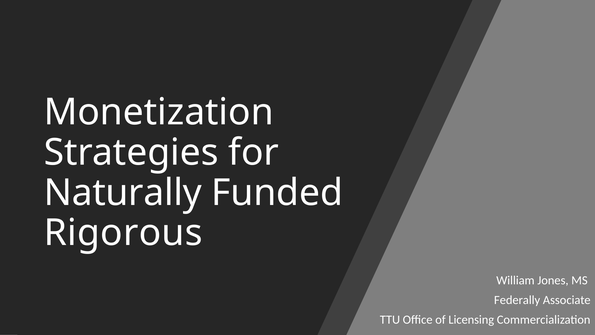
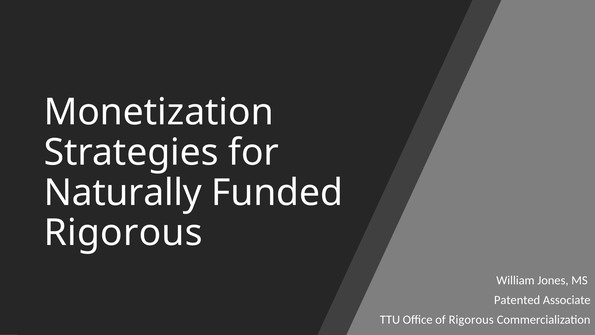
Federally: Federally -> Patented (517, 300)
of Licensing: Licensing -> Rigorous (471, 319)
